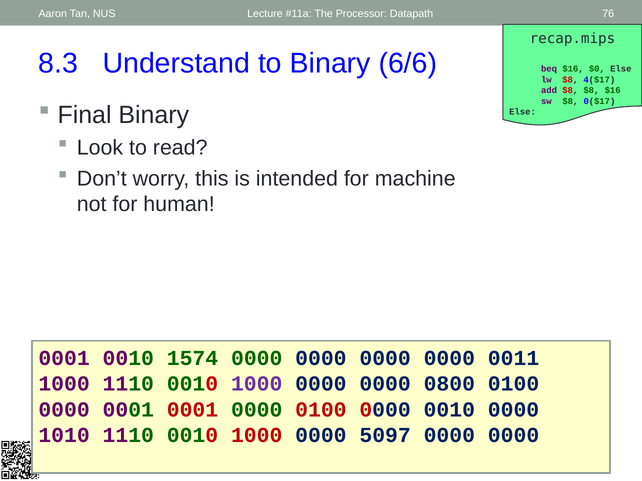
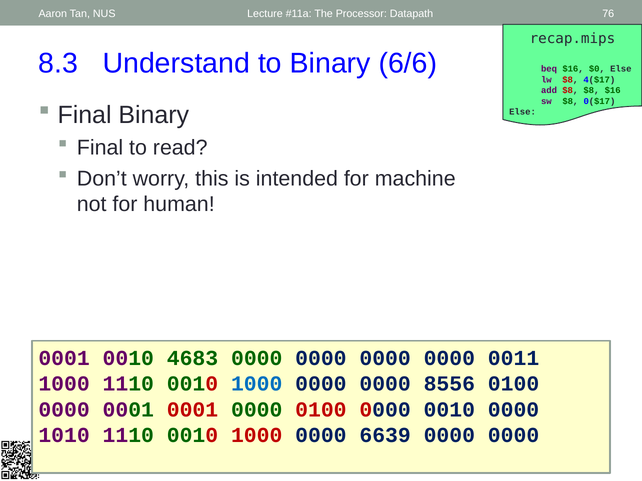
Look: Look -> Final (100, 148)
1574: 1574 -> 4683 (192, 359)
1000 colour: purple -> blue (257, 384)
0800: 0800 -> 8556 (449, 384)
5097: 5097 -> 6639 (385, 436)
